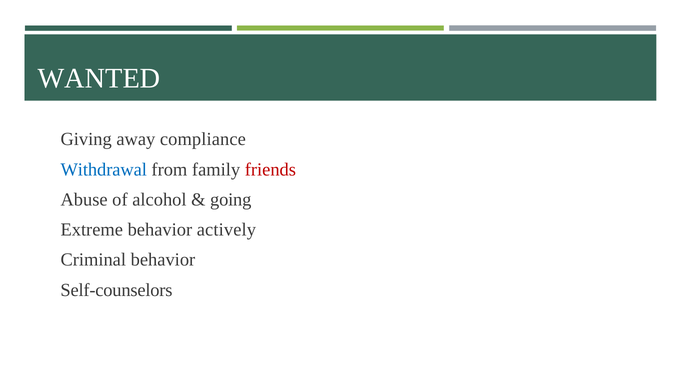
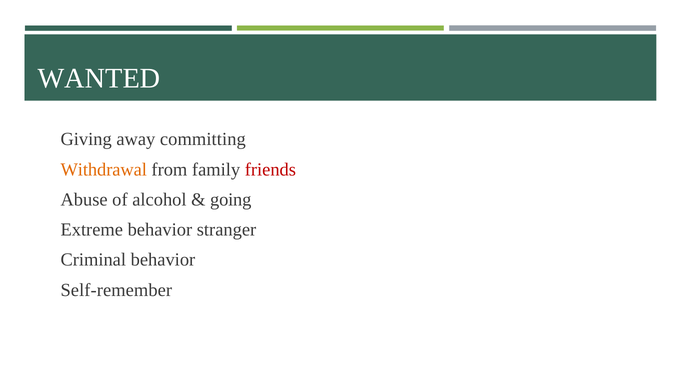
compliance: compliance -> committing (203, 139)
Withdrawal colour: blue -> orange (104, 170)
actively: actively -> stranger (227, 230)
Self-counselors: Self-counselors -> Self-remember (116, 290)
